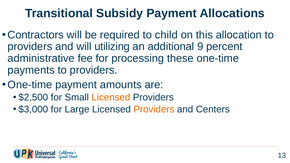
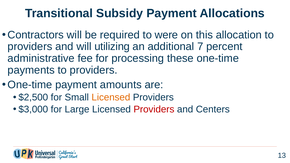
child: child -> were (166, 35)
9: 9 -> 7 (200, 47)
Providers colour: orange -> red (154, 109)
